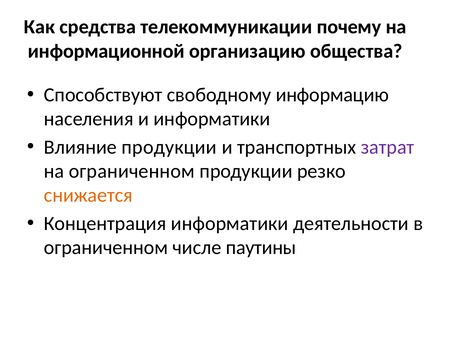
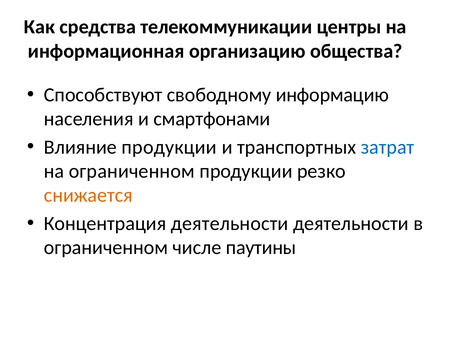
почему: почему -> центры (349, 27)
информационной: информационной -> информационная (106, 51)
и информатики: информатики -> смартфонами (212, 119)
затрат colour: purple -> blue (388, 147)
Концентрация информатики: информатики -> деятельности (230, 223)
